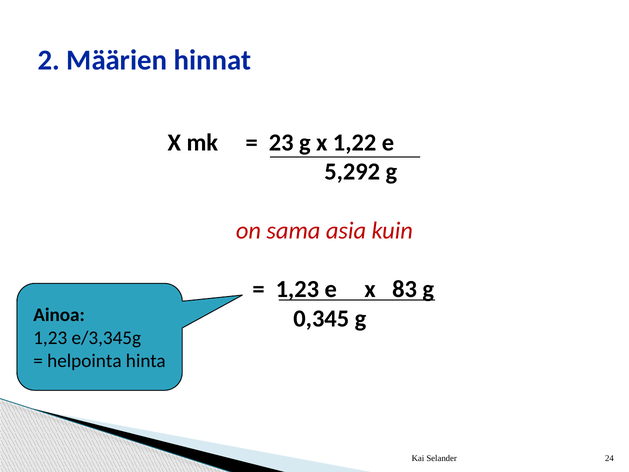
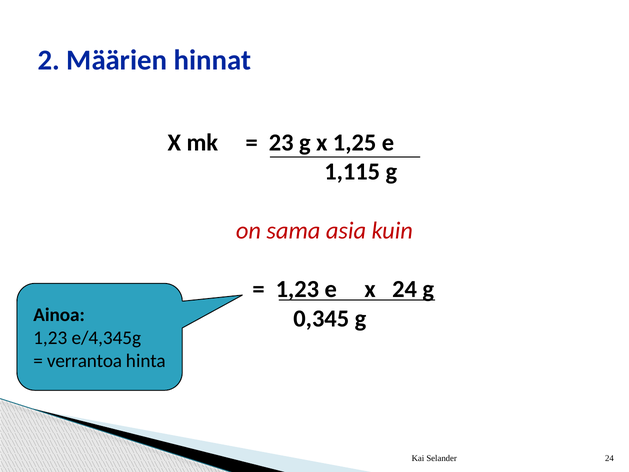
1,22: 1,22 -> 1,25 (355, 142)
5,292: 5,292 -> 1,115 (352, 172)
x 83: 83 -> 24 (405, 289)
e/3,345g: e/3,345g -> e/4,345g (106, 338)
helpointa: helpointa -> verrantoa (84, 361)
